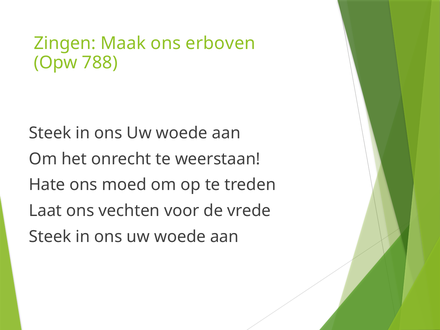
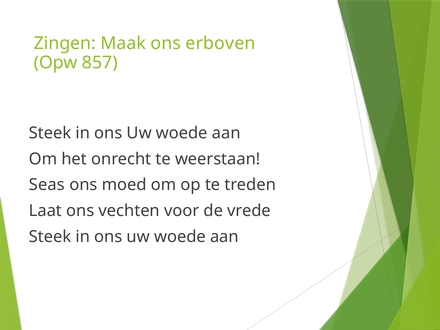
788: 788 -> 857 (100, 63)
Hate: Hate -> Seas (47, 185)
